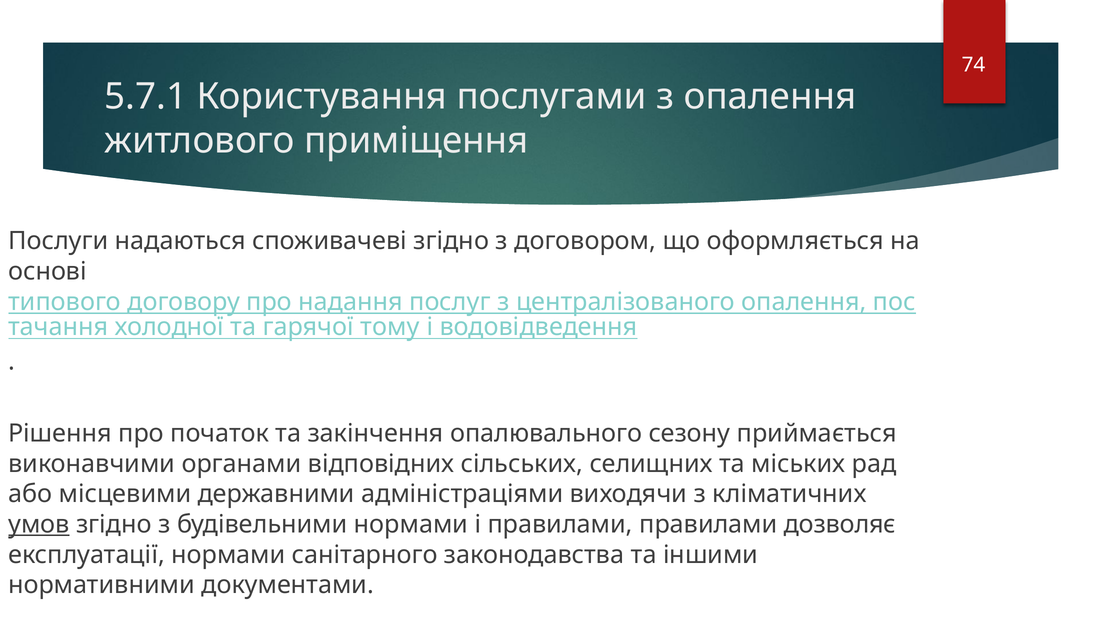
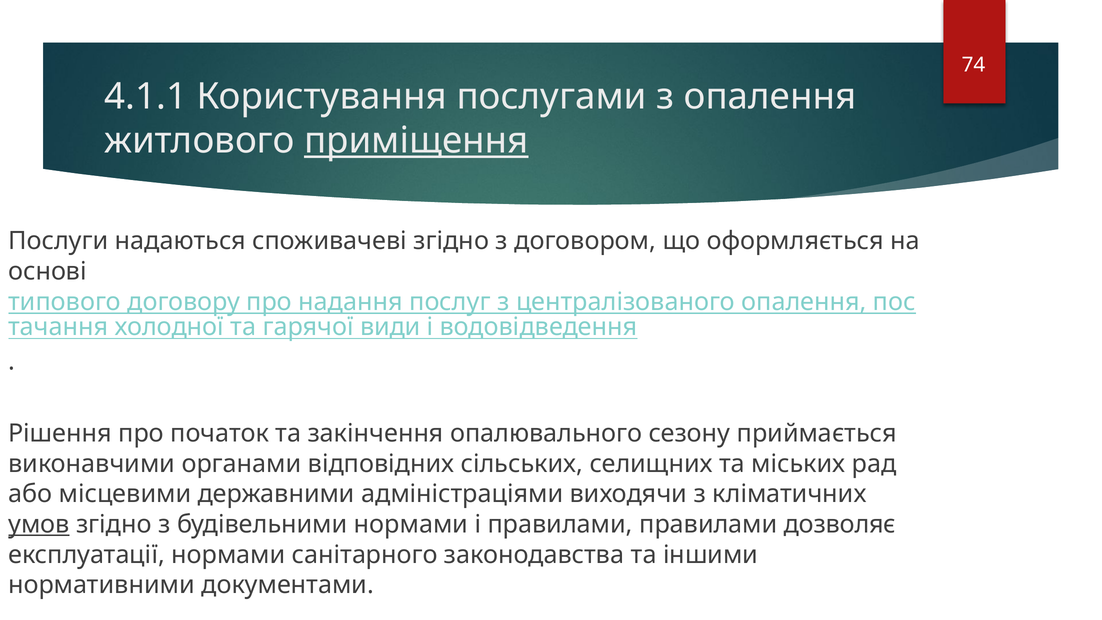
5.7.1: 5.7.1 -> 4.1.1 (146, 97)
приміщення underline: none -> present (416, 141)
тому: тому -> види (390, 327)
